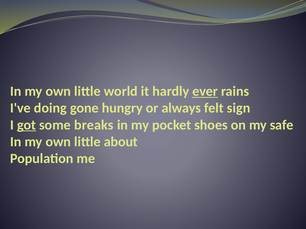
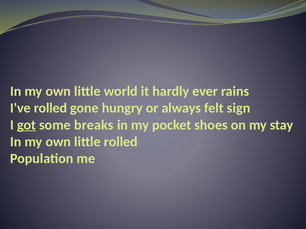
ever underline: present -> none (205, 91)
I've doing: doing -> rolled (51, 108)
safe: safe -> stay (282, 125)
little about: about -> rolled (121, 142)
